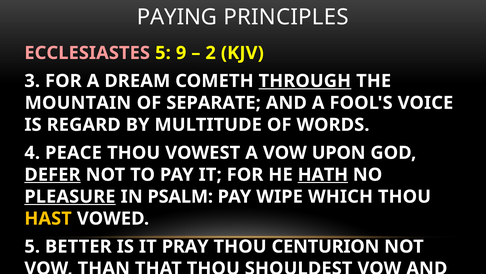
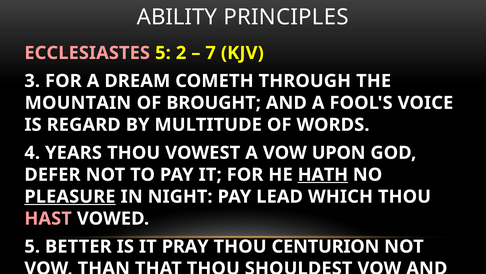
PAYING: PAYING -> ABILITY (177, 17)
9: 9 -> 2 (181, 53)
2: 2 -> 7 (211, 53)
THROUGH underline: present -> none (305, 81)
SEPARATE: SEPARATE -> BROUGHT (214, 103)
PEACE: PEACE -> YEARS (73, 152)
DEFER underline: present -> none (52, 174)
PSALM: PSALM -> NIGHT (180, 196)
WIPE: WIPE -> LEAD (280, 196)
HAST colour: yellow -> pink (48, 218)
